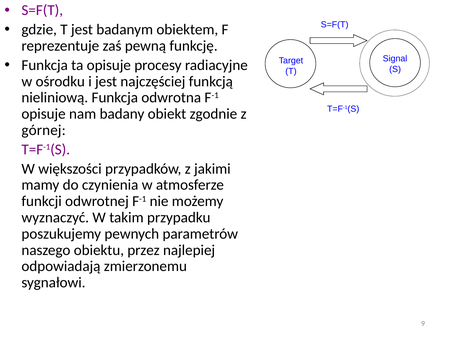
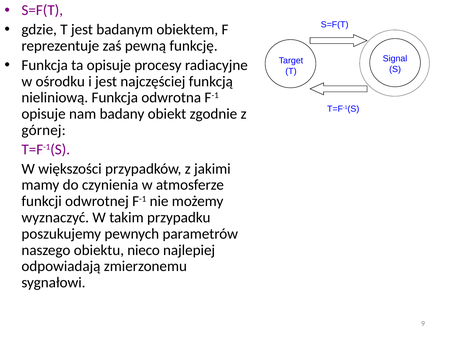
przez: przez -> nieco (144, 250)
